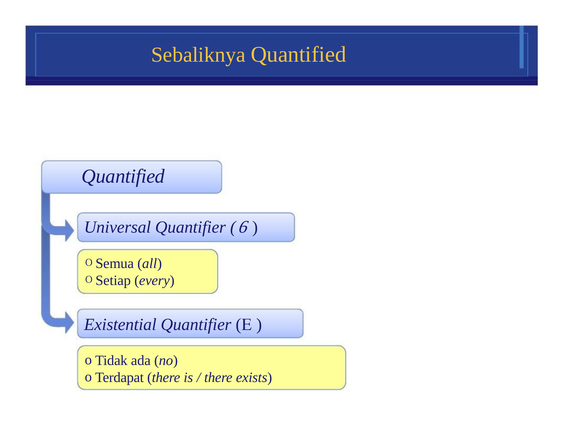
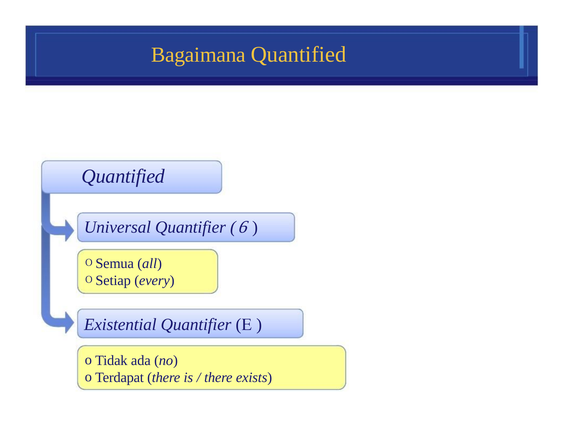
Sebaliknya: Sebaliknya -> Bagaimana (198, 55)
